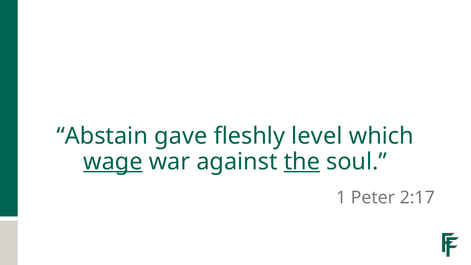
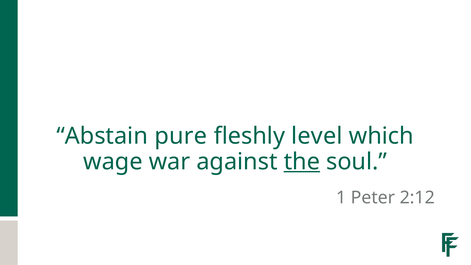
gave: gave -> pure (181, 136)
wage underline: present -> none (113, 162)
2:17: 2:17 -> 2:12 (417, 198)
